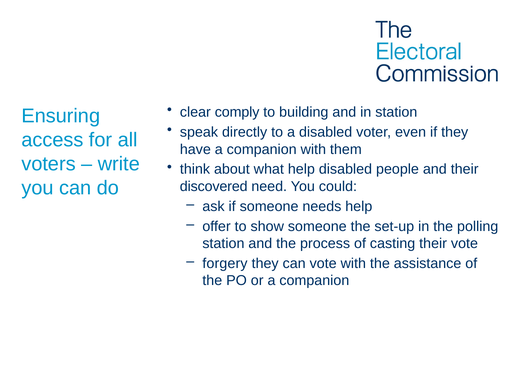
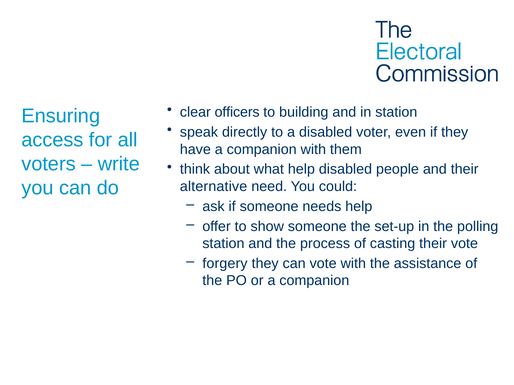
comply: comply -> officers (237, 112)
discovered: discovered -> alternative (214, 187)
